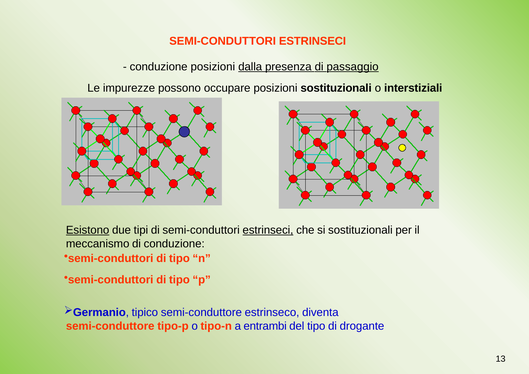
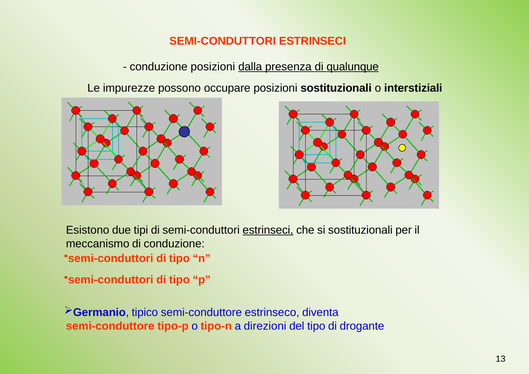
passaggio: passaggio -> qualunque (353, 67)
Esistono underline: present -> none (88, 230)
entrambi: entrambi -> direzioni (265, 326)
